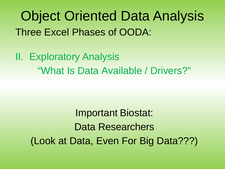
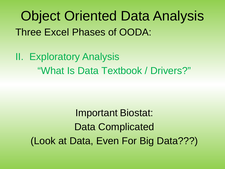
Available: Available -> Textbook (122, 71)
Researchers: Researchers -> Complicated (126, 127)
